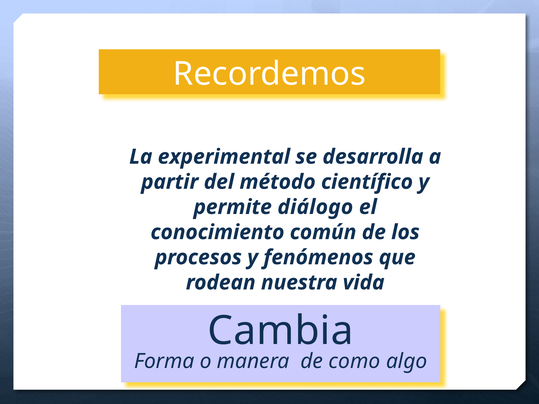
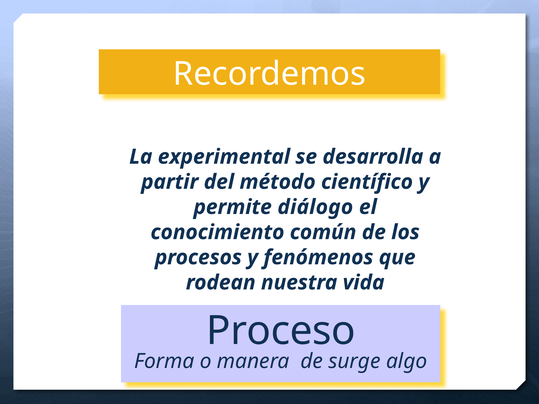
Cambia: Cambia -> Proceso (281, 331)
como: como -> surge (355, 361)
